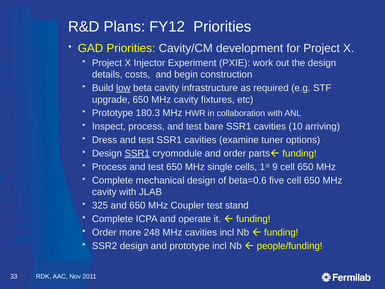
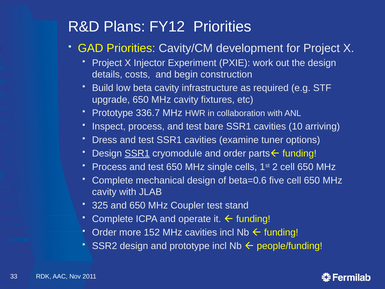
low underline: present -> none (123, 88)
180.3: 180.3 -> 336.7 (148, 113)
9: 9 -> 2 (275, 167)
248: 248 -> 152 (152, 232)
